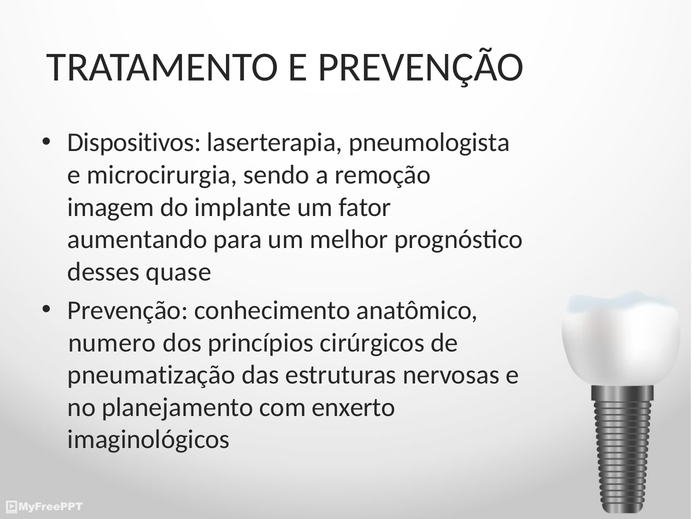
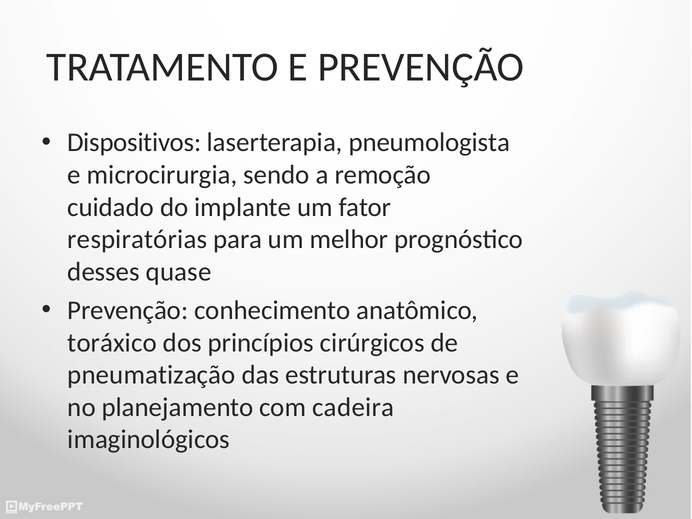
imagem: imagem -> cuidado (111, 207)
aumentando: aumentando -> respiratórias (137, 240)
numero: numero -> toráxico (112, 343)
enxerto: enxerto -> cadeira (353, 407)
